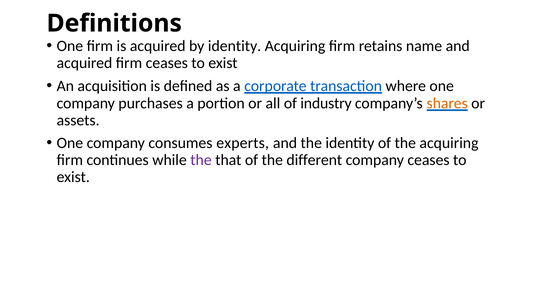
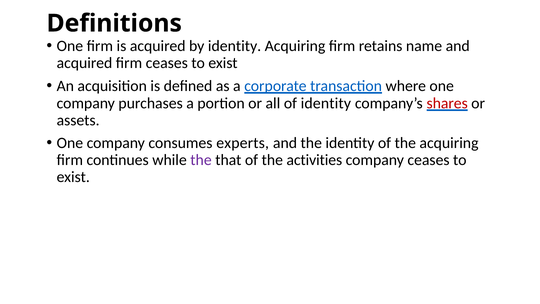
of industry: industry -> identity (326, 103)
shares colour: orange -> red (447, 103)
different: different -> activities (314, 160)
